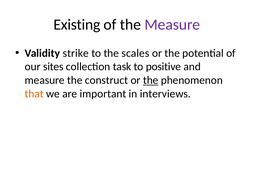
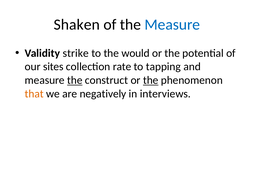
Existing: Existing -> Shaken (77, 25)
Measure colour: purple -> blue (172, 25)
scales: scales -> would (136, 53)
task: task -> rate (122, 67)
positive: positive -> tapping (163, 67)
the underline: none -> present (75, 80)
important: important -> negatively (103, 94)
